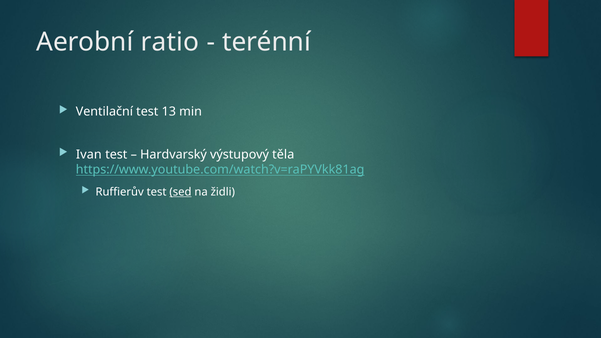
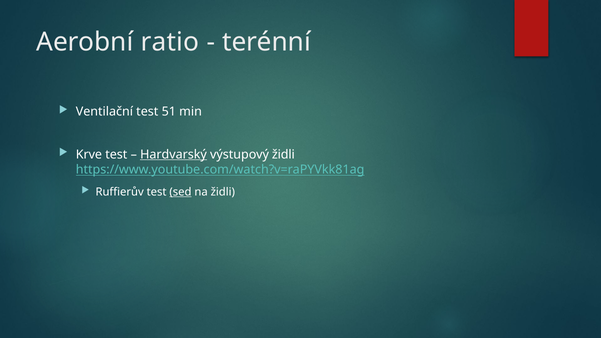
13: 13 -> 51 (169, 112)
Ivan: Ivan -> Krve (89, 154)
Hardvarský underline: none -> present (174, 154)
výstupový těla: těla -> židli (283, 154)
